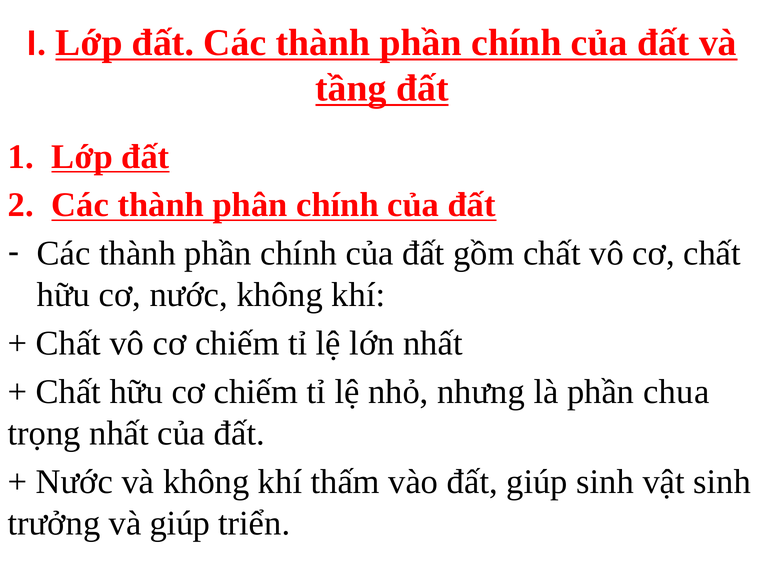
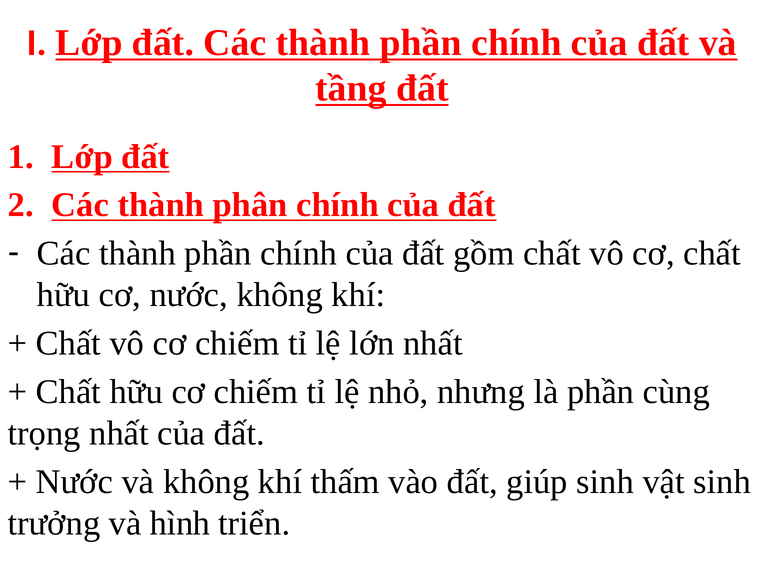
chua: chua -> cùng (676, 392)
và giúp: giúp -> hình (180, 523)
